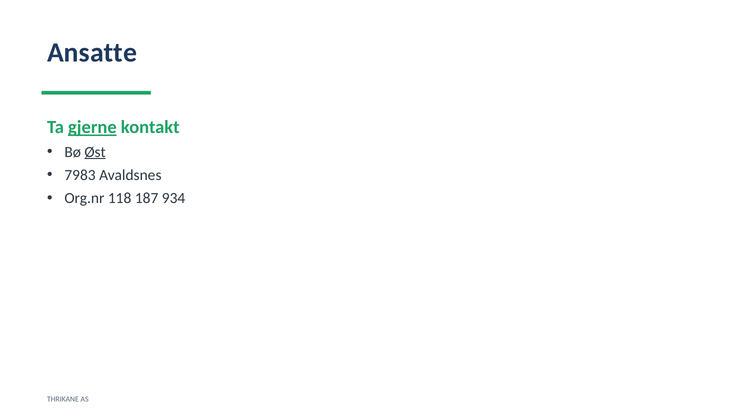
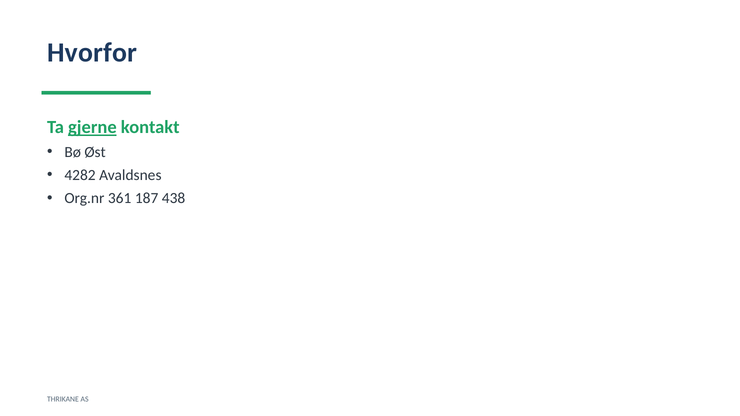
Ansatte: Ansatte -> Hvorfor (92, 53)
Øst underline: present -> none (95, 152)
7983: 7983 -> 4282 (80, 175)
118: 118 -> 361 (120, 198)
934: 934 -> 438 (174, 198)
